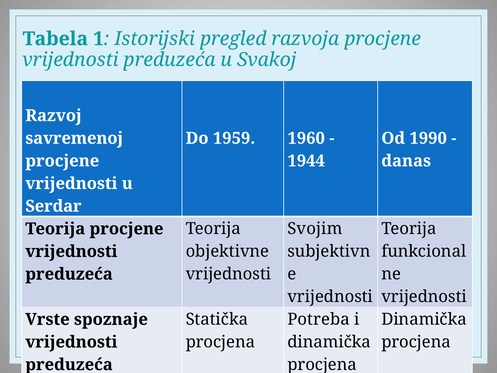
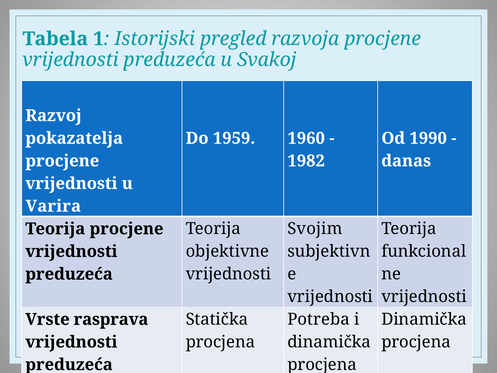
savremenoj: savremenoj -> pokazatelja (74, 138)
1944: 1944 -> 1982 (306, 161)
Serdar: Serdar -> Varira (53, 206)
spoznaje: spoznaje -> rasprava (111, 319)
